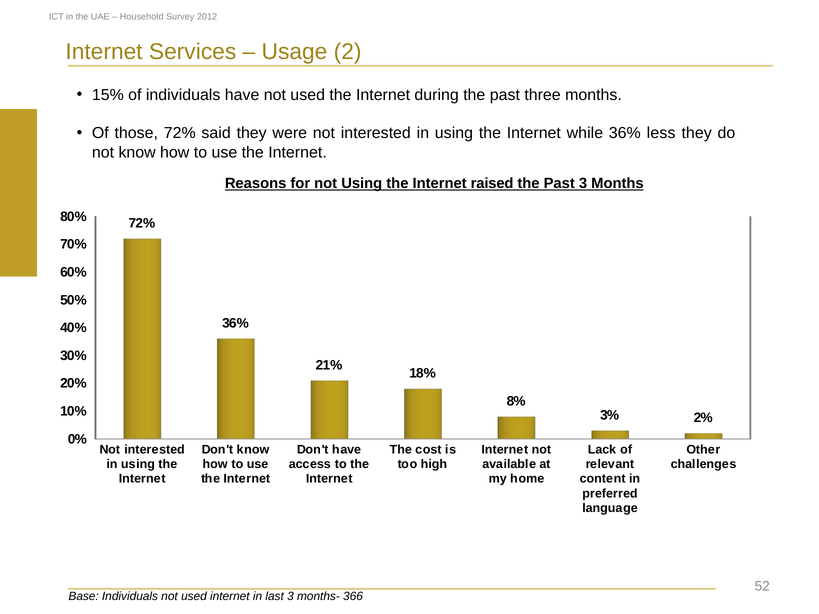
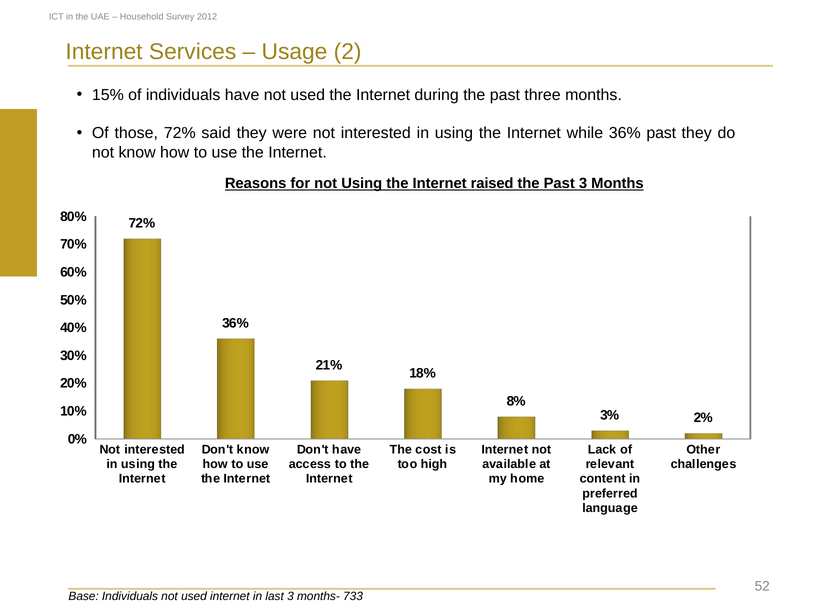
36% less: less -> past (661, 133)
366: 366 -> 733 (353, 597)
